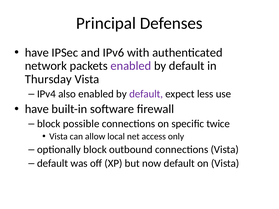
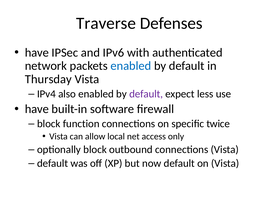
Principal: Principal -> Traverse (106, 23)
enabled colour: purple -> blue (131, 66)
possible: possible -> function (81, 124)
